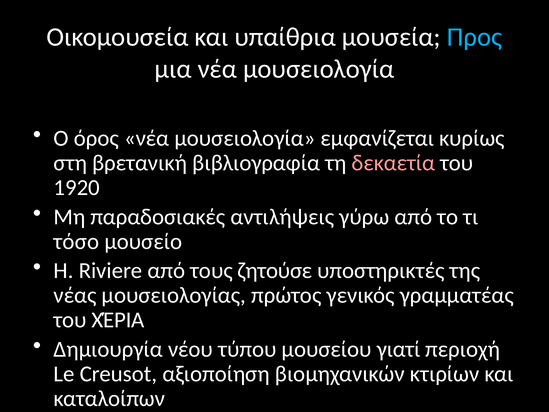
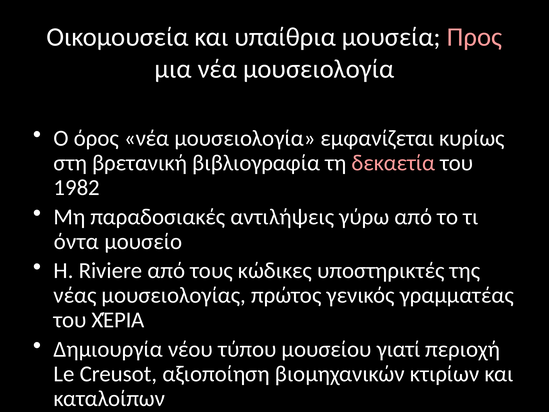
Προς colour: light blue -> pink (474, 37)
1920: 1920 -> 1982 (77, 188)
τόσο: τόσο -> όντα (76, 241)
ζητούσε: ζητούσε -> κώδικες (275, 270)
